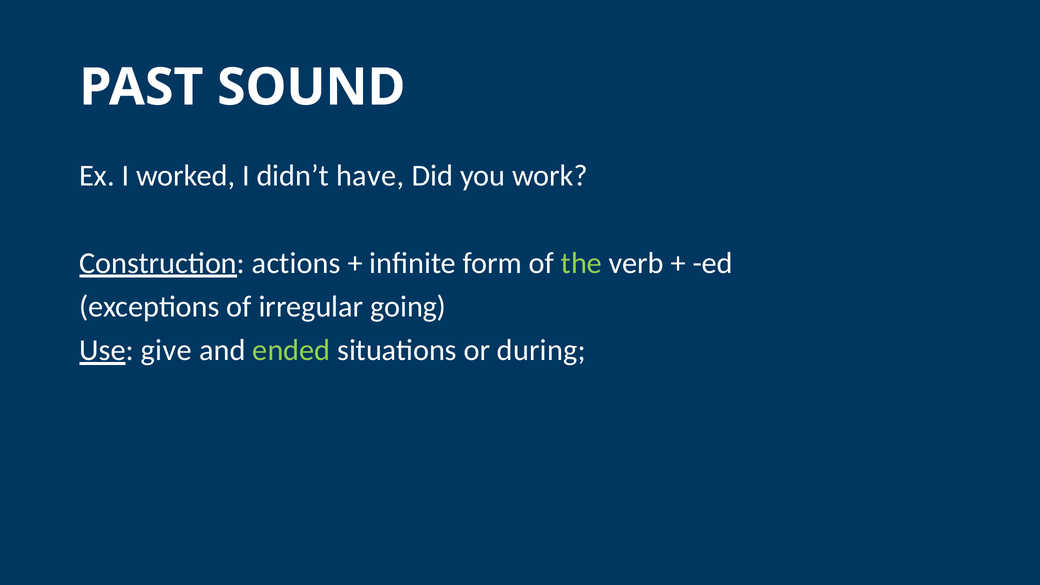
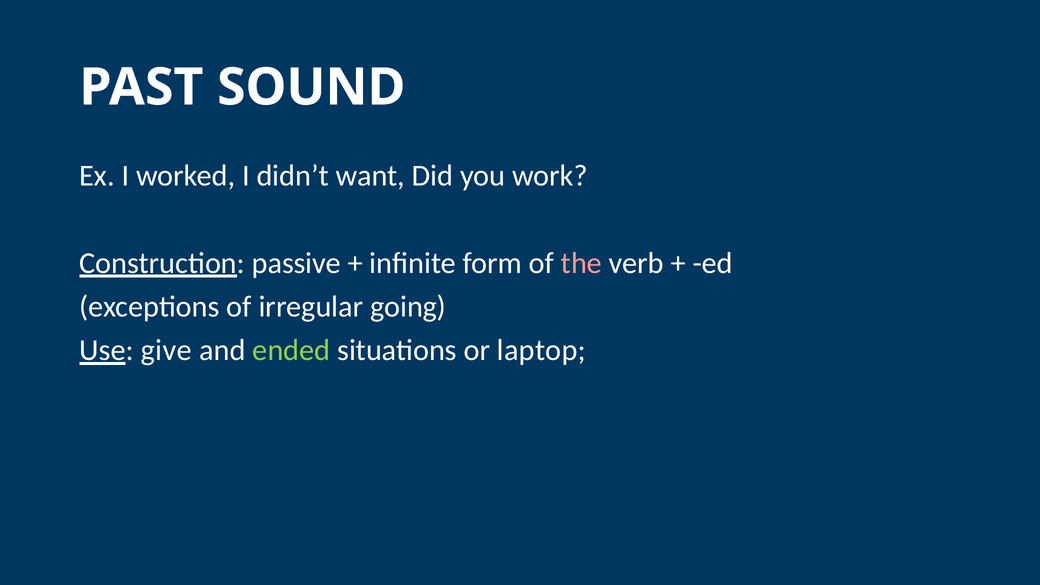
have: have -> want (370, 176)
actions: actions -> passive (296, 263)
the colour: light green -> pink (581, 263)
during: during -> laptop (541, 350)
